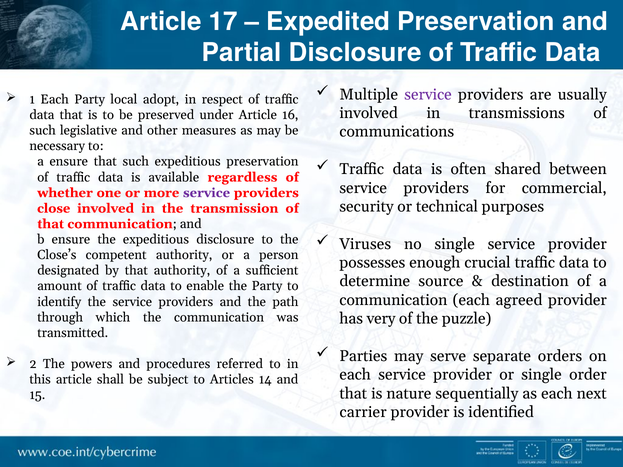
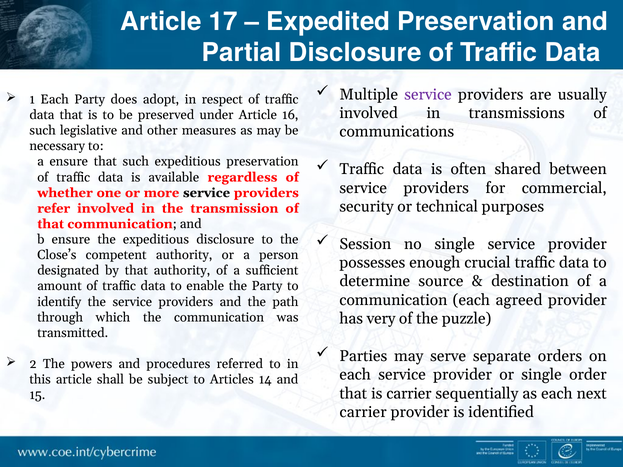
local: local -> does (124, 99)
service colour: purple -> black (207, 193)
close: close -> refer (54, 208)
Viruses: Viruses -> Session (365, 244)
is nature: nature -> carrier (409, 394)
